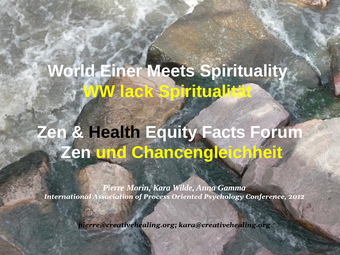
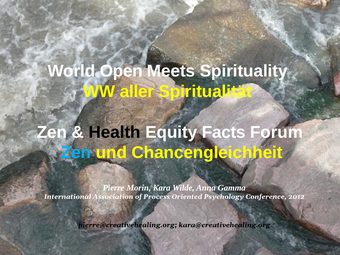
Einer: Einer -> Open (121, 71)
lack: lack -> aller (137, 91)
Zen colour: white -> light blue (76, 153)
